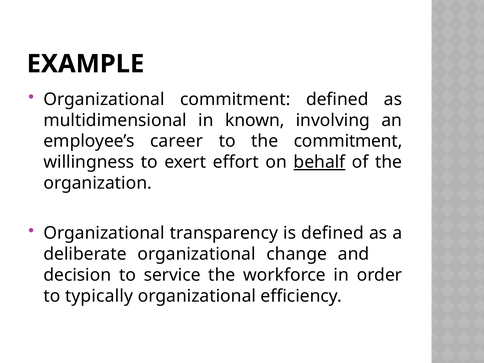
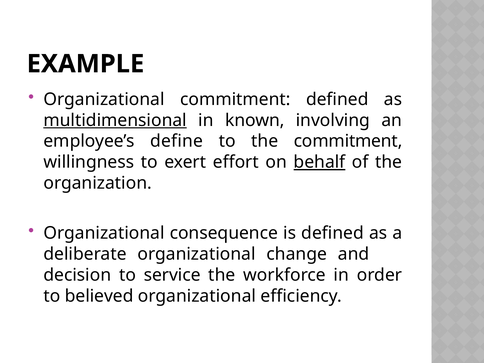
multidimensional underline: none -> present (115, 120)
career: career -> define (177, 141)
transparency: transparency -> consequence (224, 233)
typically: typically -> believed (99, 296)
